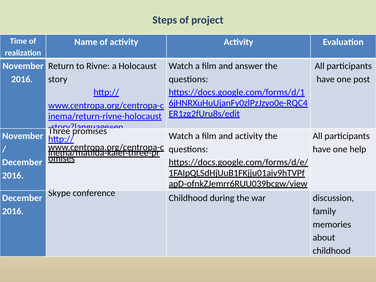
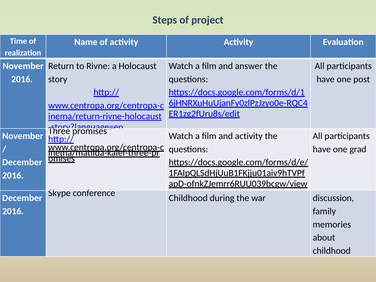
help: help -> grad (358, 149)
